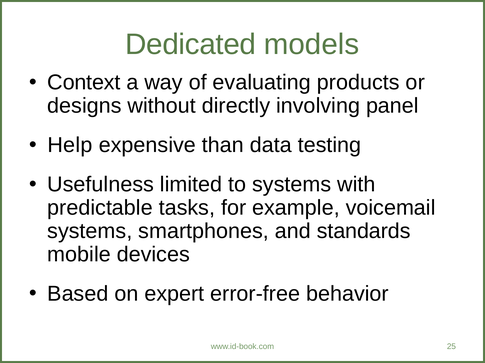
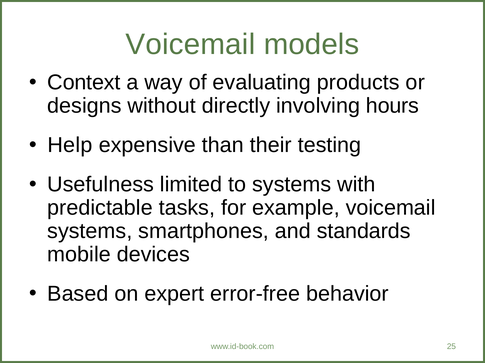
Dedicated: Dedicated -> Voicemail (190, 45)
panel: panel -> hours (392, 106)
data: data -> their (271, 145)
